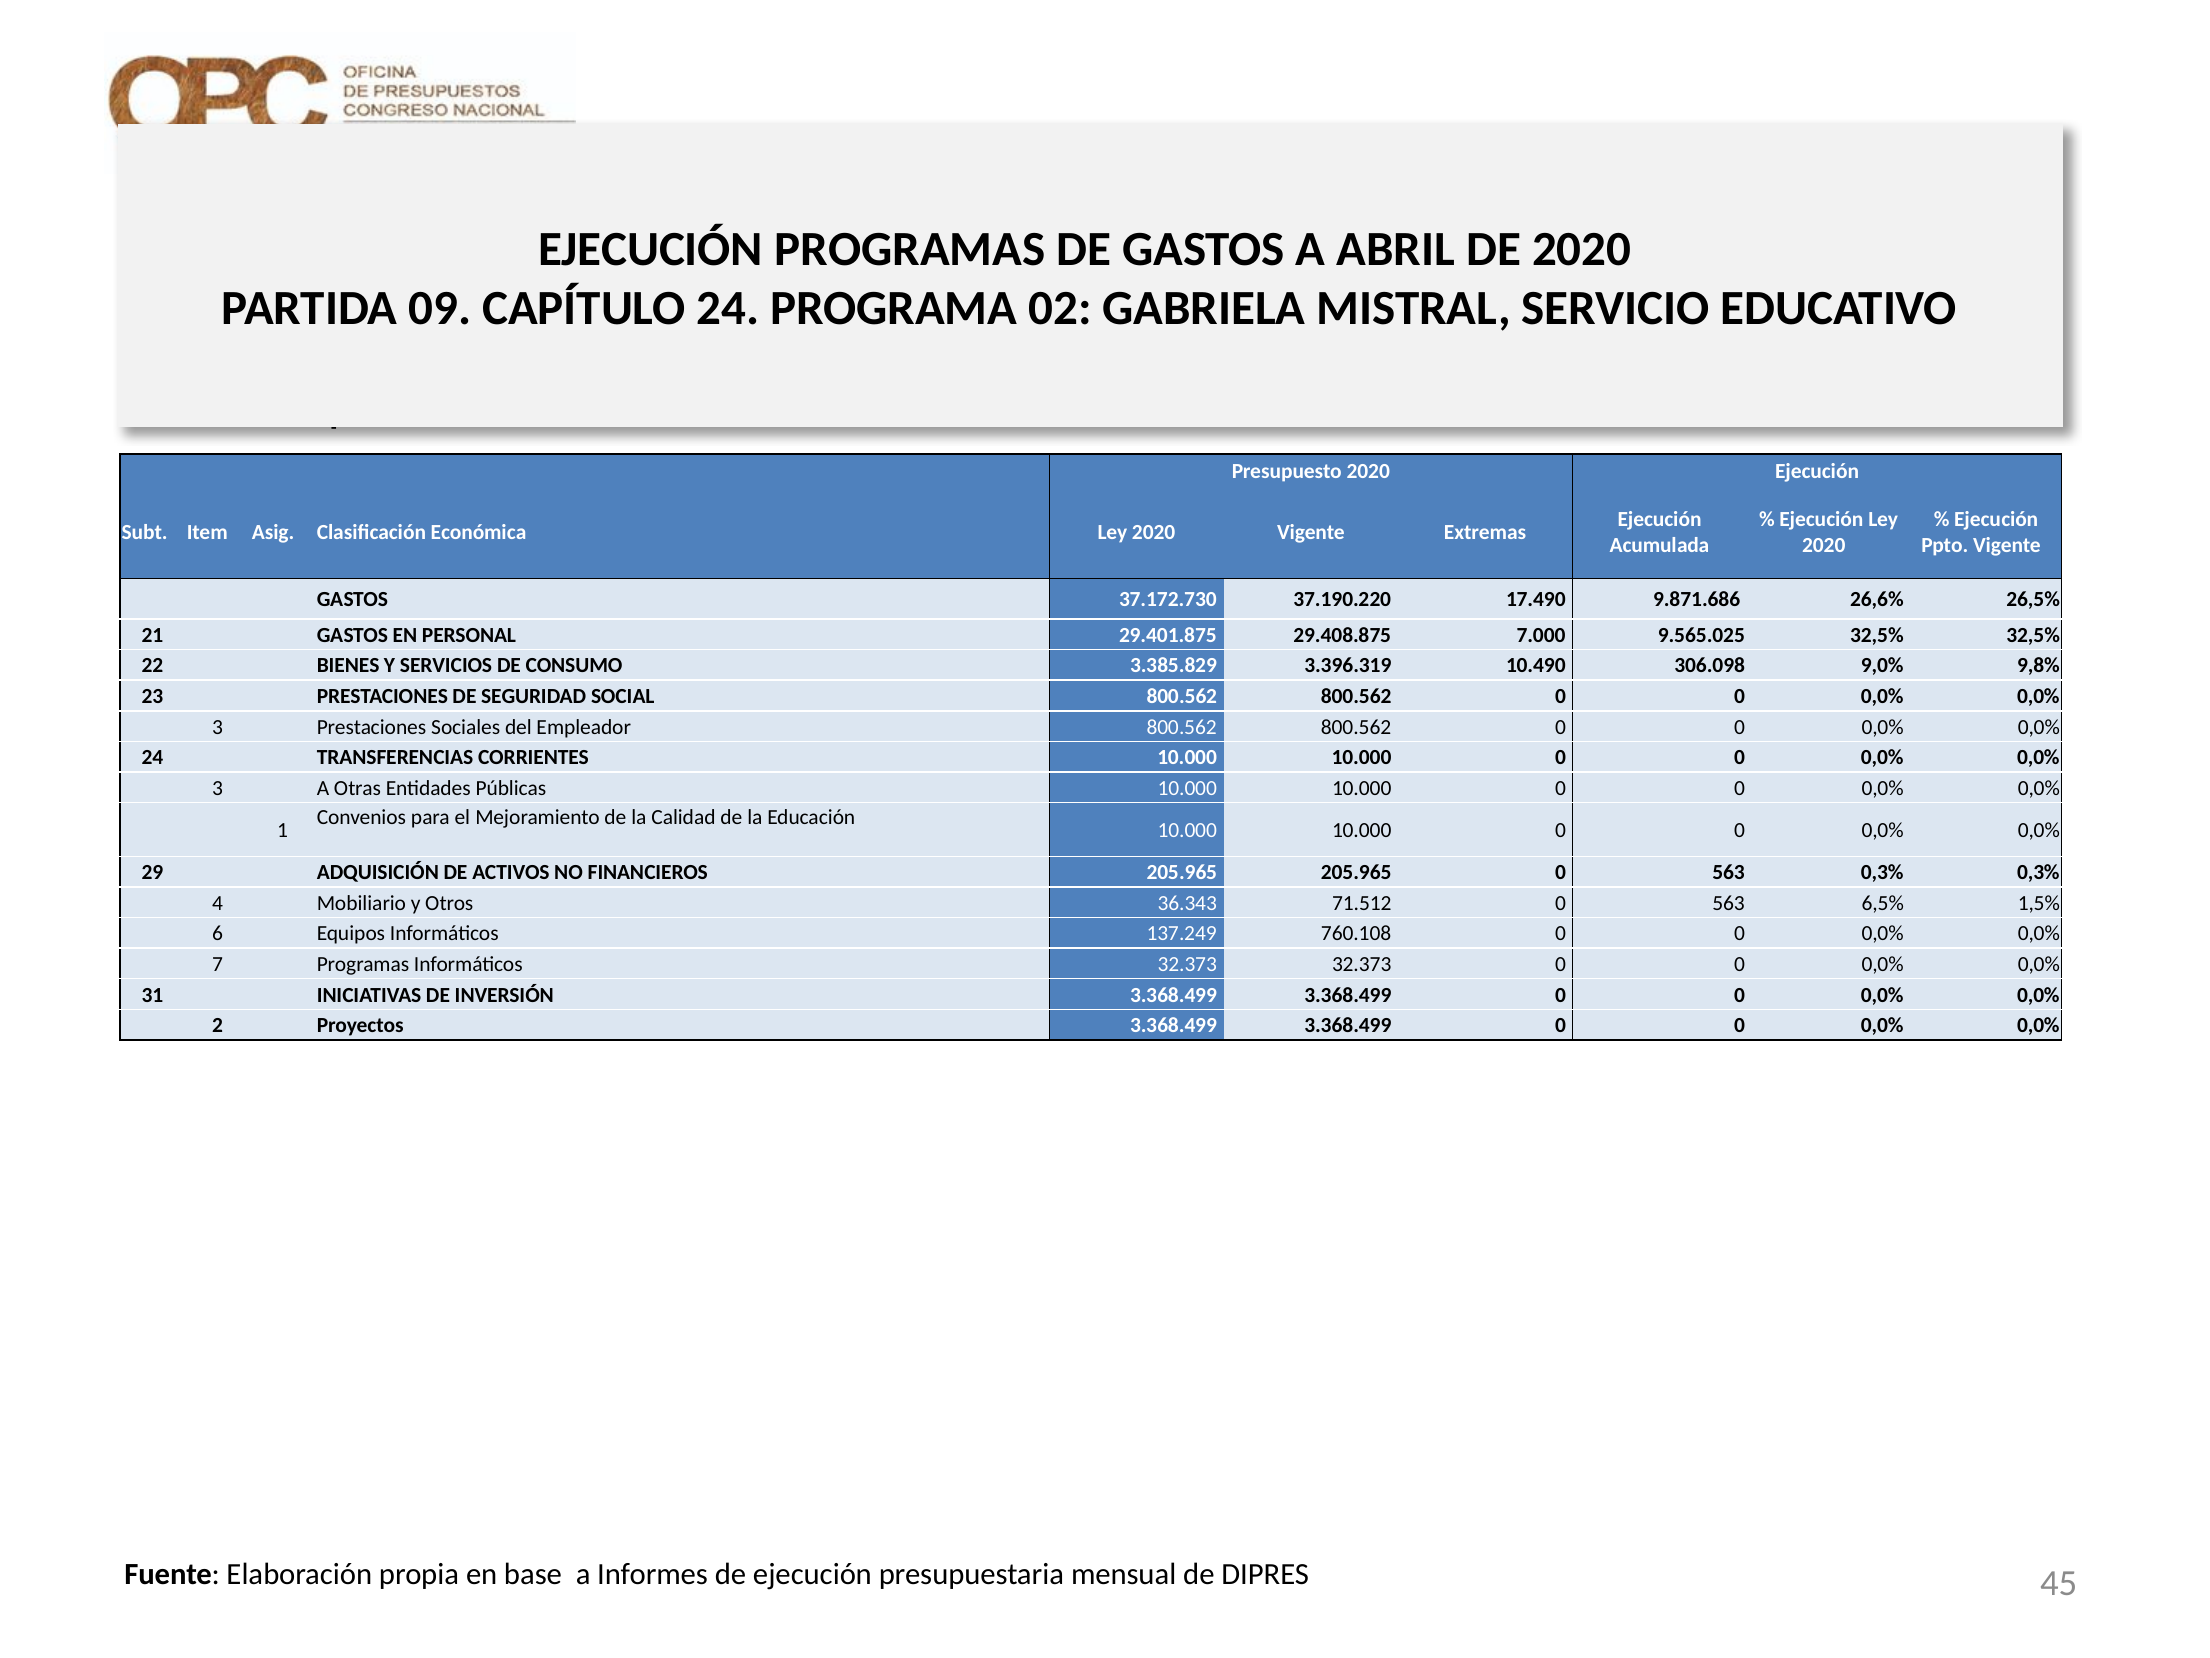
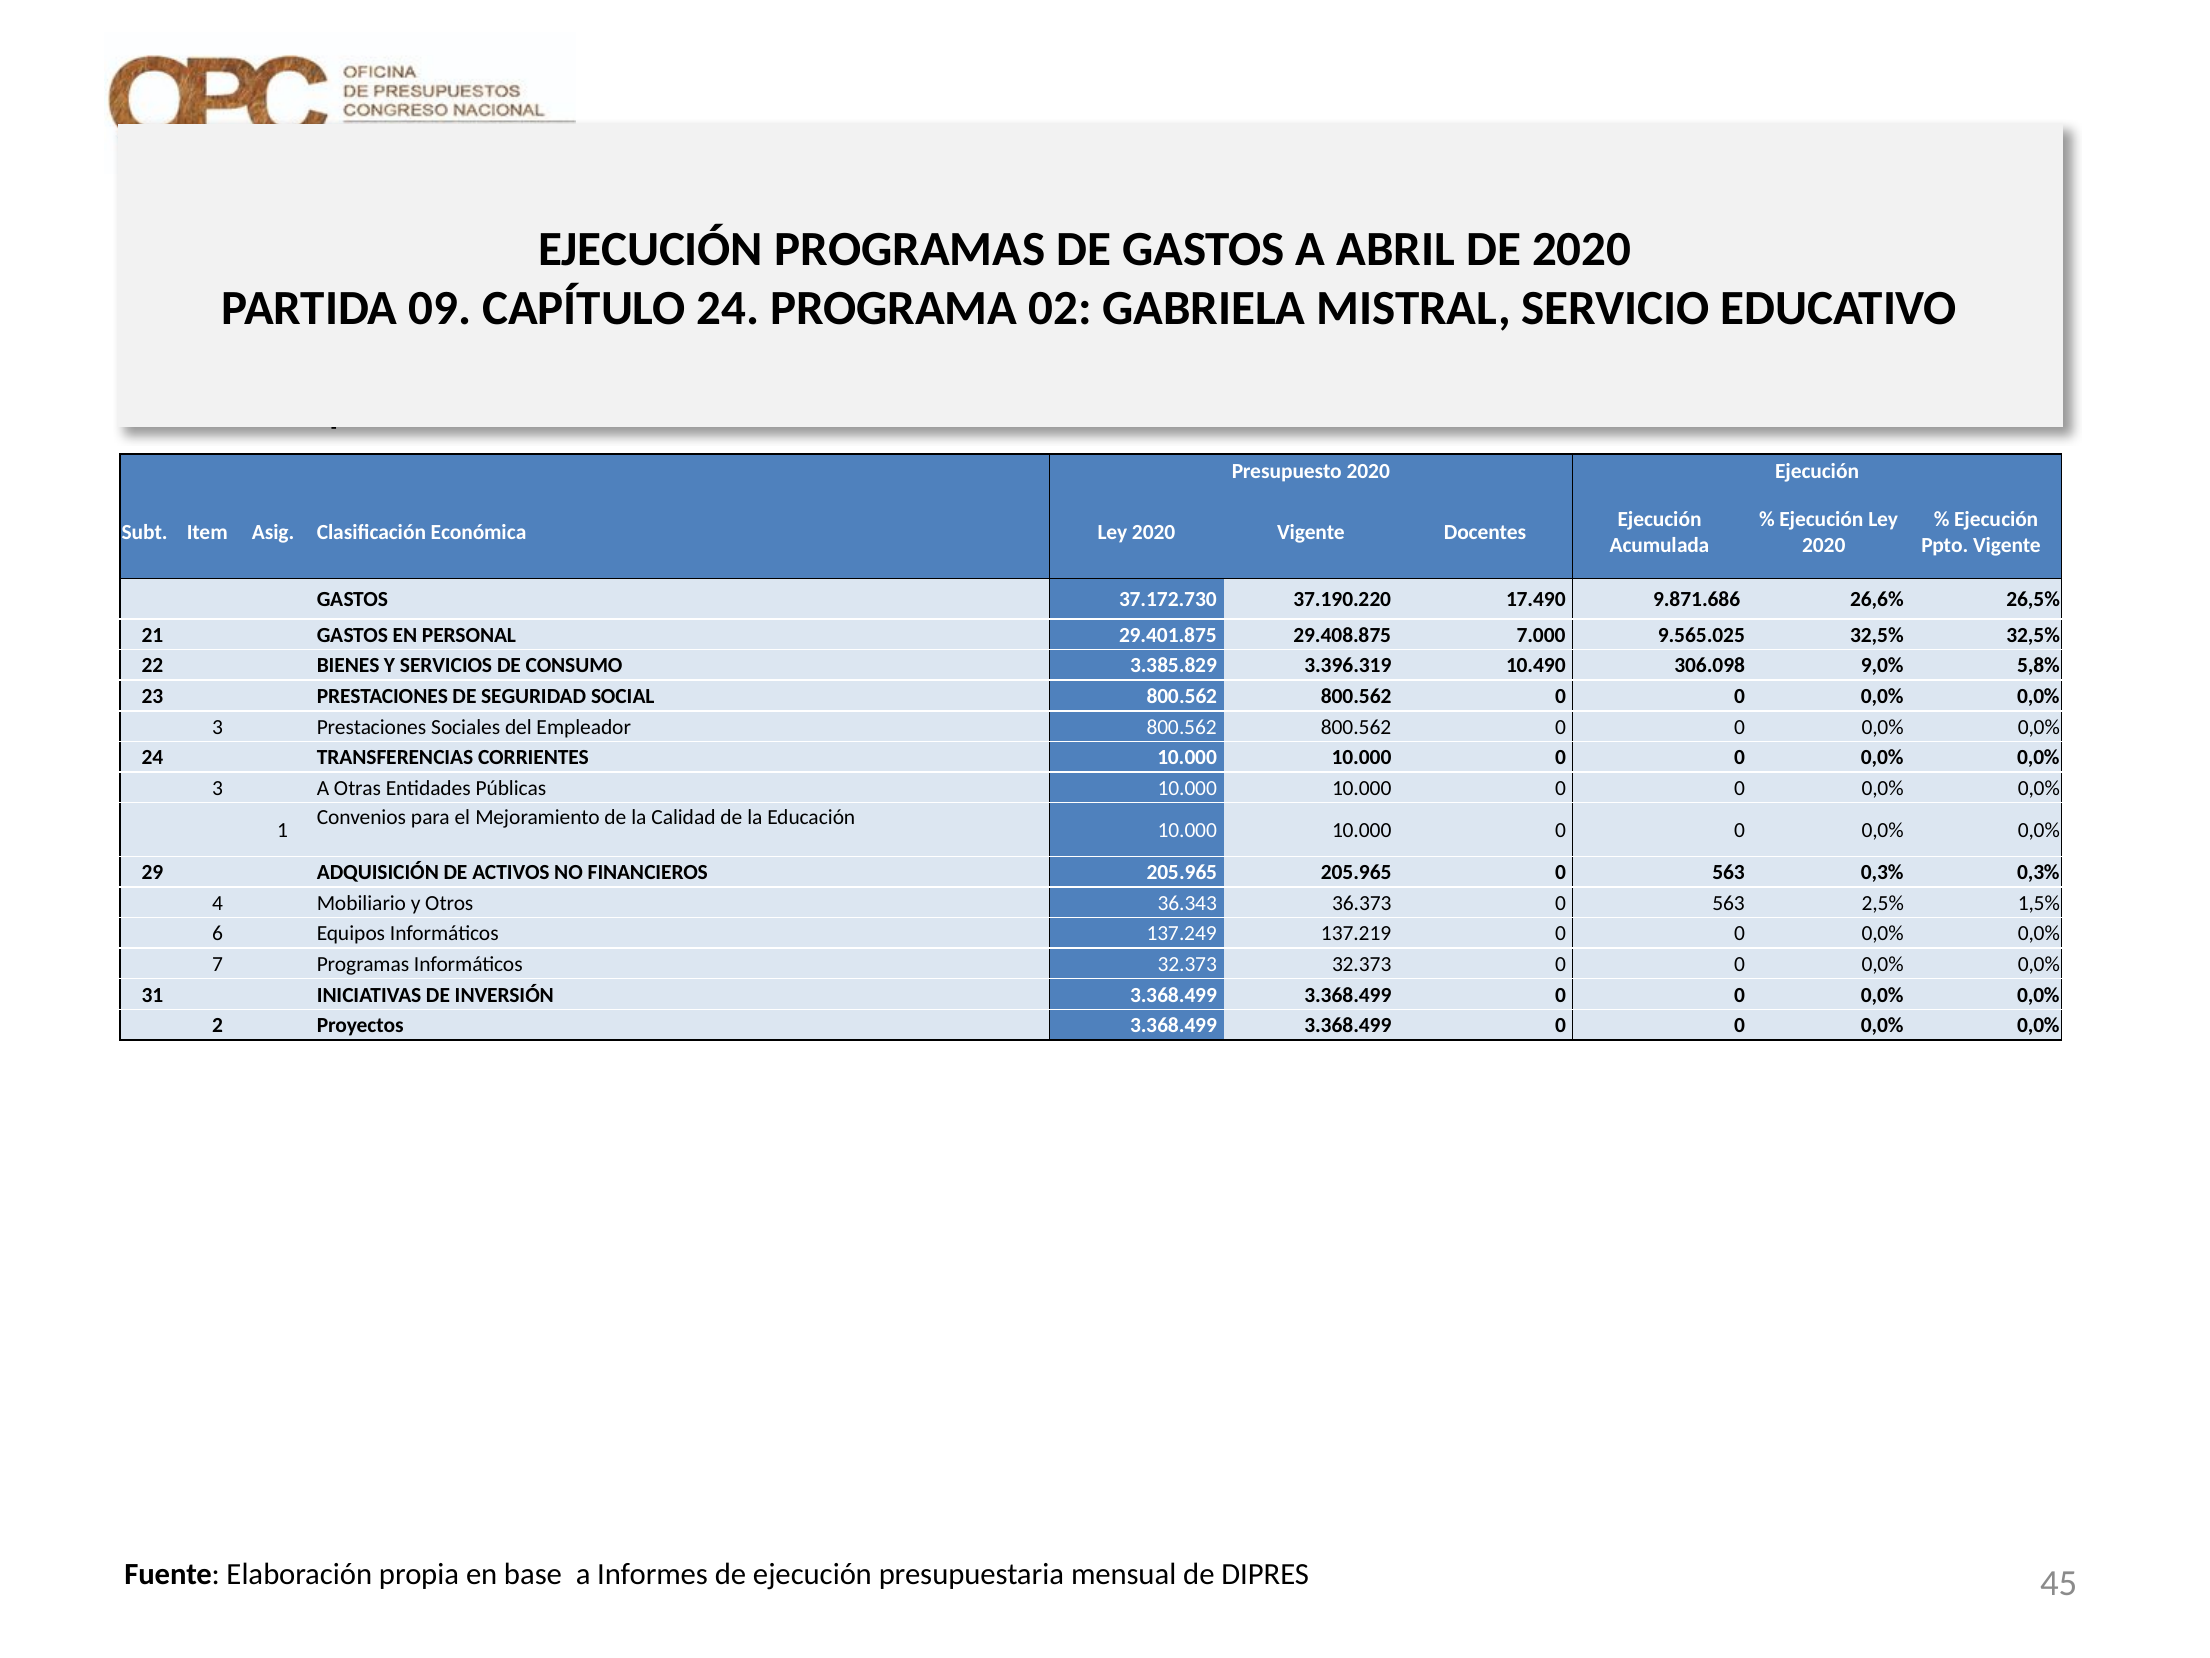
Extremas: Extremas -> Docentes (1485, 533)
9,8%: 9,8% -> 5,8% (2038, 666)
71.512: 71.512 -> 36.373 (1362, 903)
6,5%: 6,5% -> 2,5% (1883, 903)
760.108: 760.108 -> 137.219 (1356, 934)
